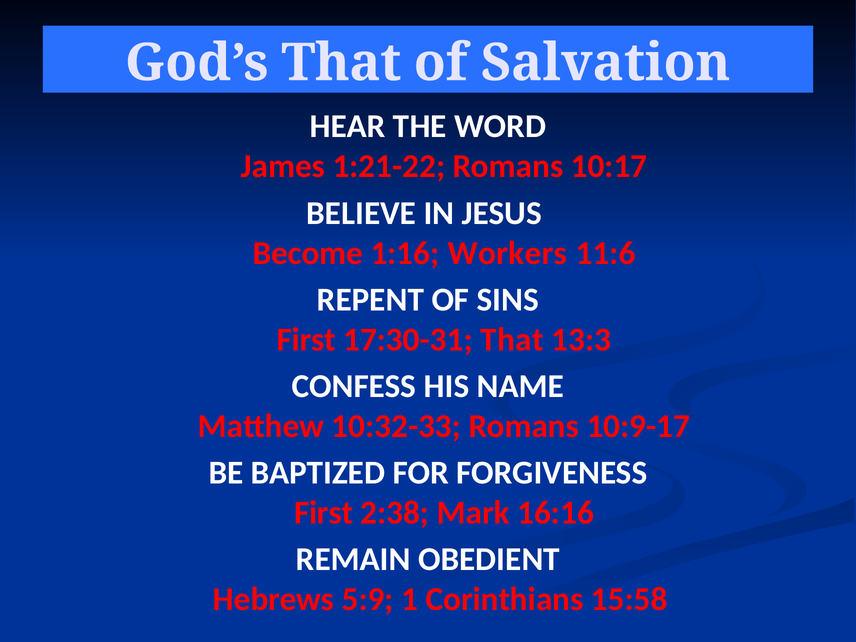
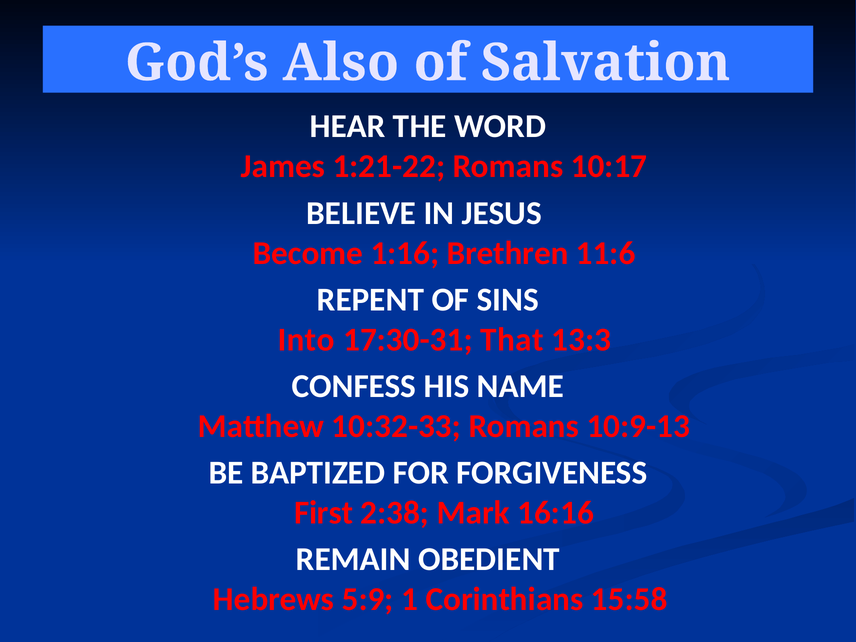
God’s That: That -> Also (341, 63)
Workers: Workers -> Brethren (508, 253)
First: First -> Into (306, 340)
10:9-17: 10:9-17 -> 10:9-13 (638, 426)
